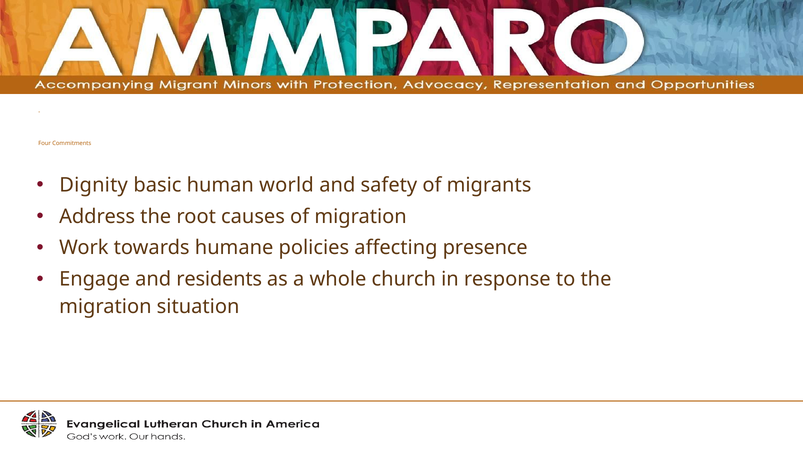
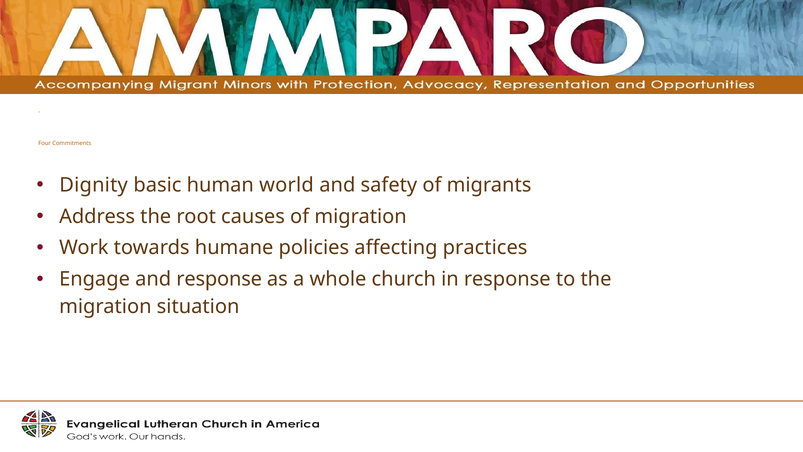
presence: presence -> practices (485, 248)
and residents: residents -> response (219, 279)
